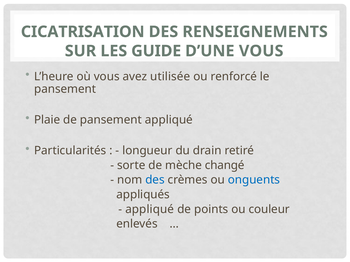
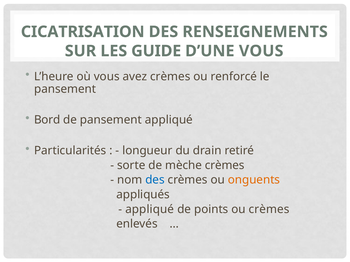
avez utilisée: utilisée -> crèmes (170, 77)
Plaie: Plaie -> Bord (47, 120)
mèche changé: changé -> crèmes (225, 165)
onguents colour: blue -> orange (254, 180)
ou couleur: couleur -> crèmes (269, 210)
